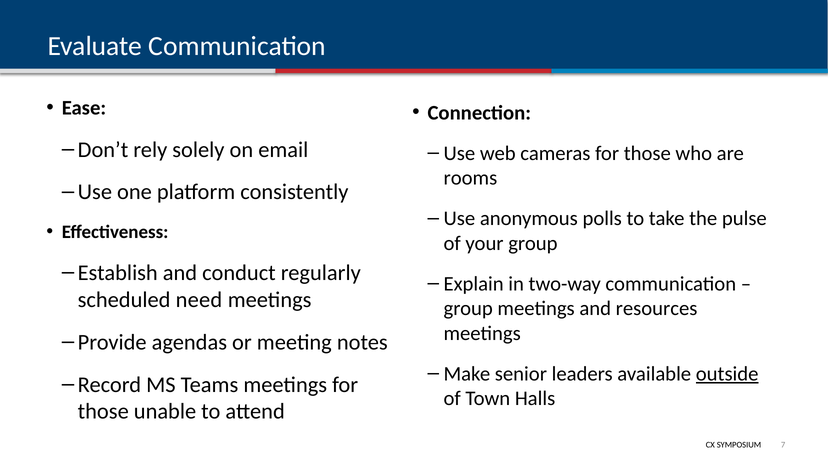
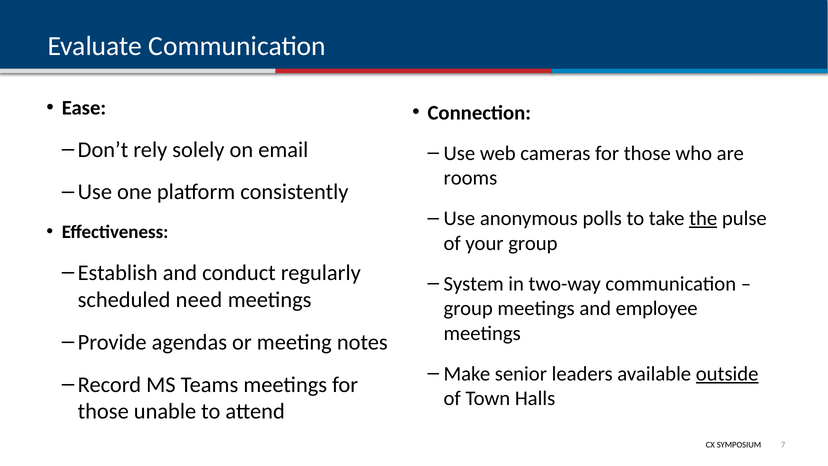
the underline: none -> present (703, 218)
Explain: Explain -> System (474, 284)
resources: resources -> employee (657, 308)
